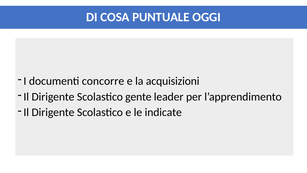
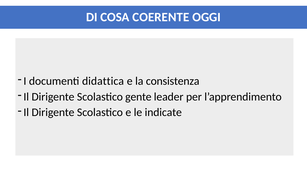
PUNTUALE: PUNTUALE -> COERENTE (161, 17)
concorre: concorre -> didattica (103, 81)
acquisizioni: acquisizioni -> consistenza (173, 81)
